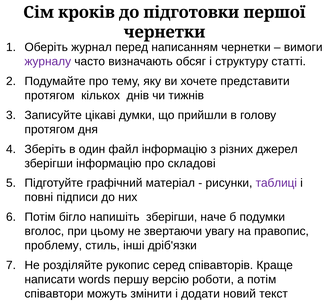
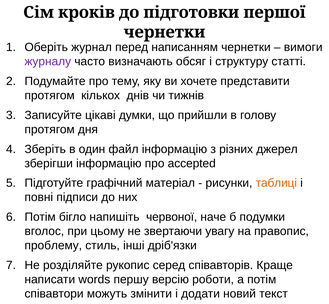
складові: складові -> accepted (192, 164)
таблиці colour: purple -> orange (276, 183)
напишіть зберігши: зберігши -> червоної (172, 217)
